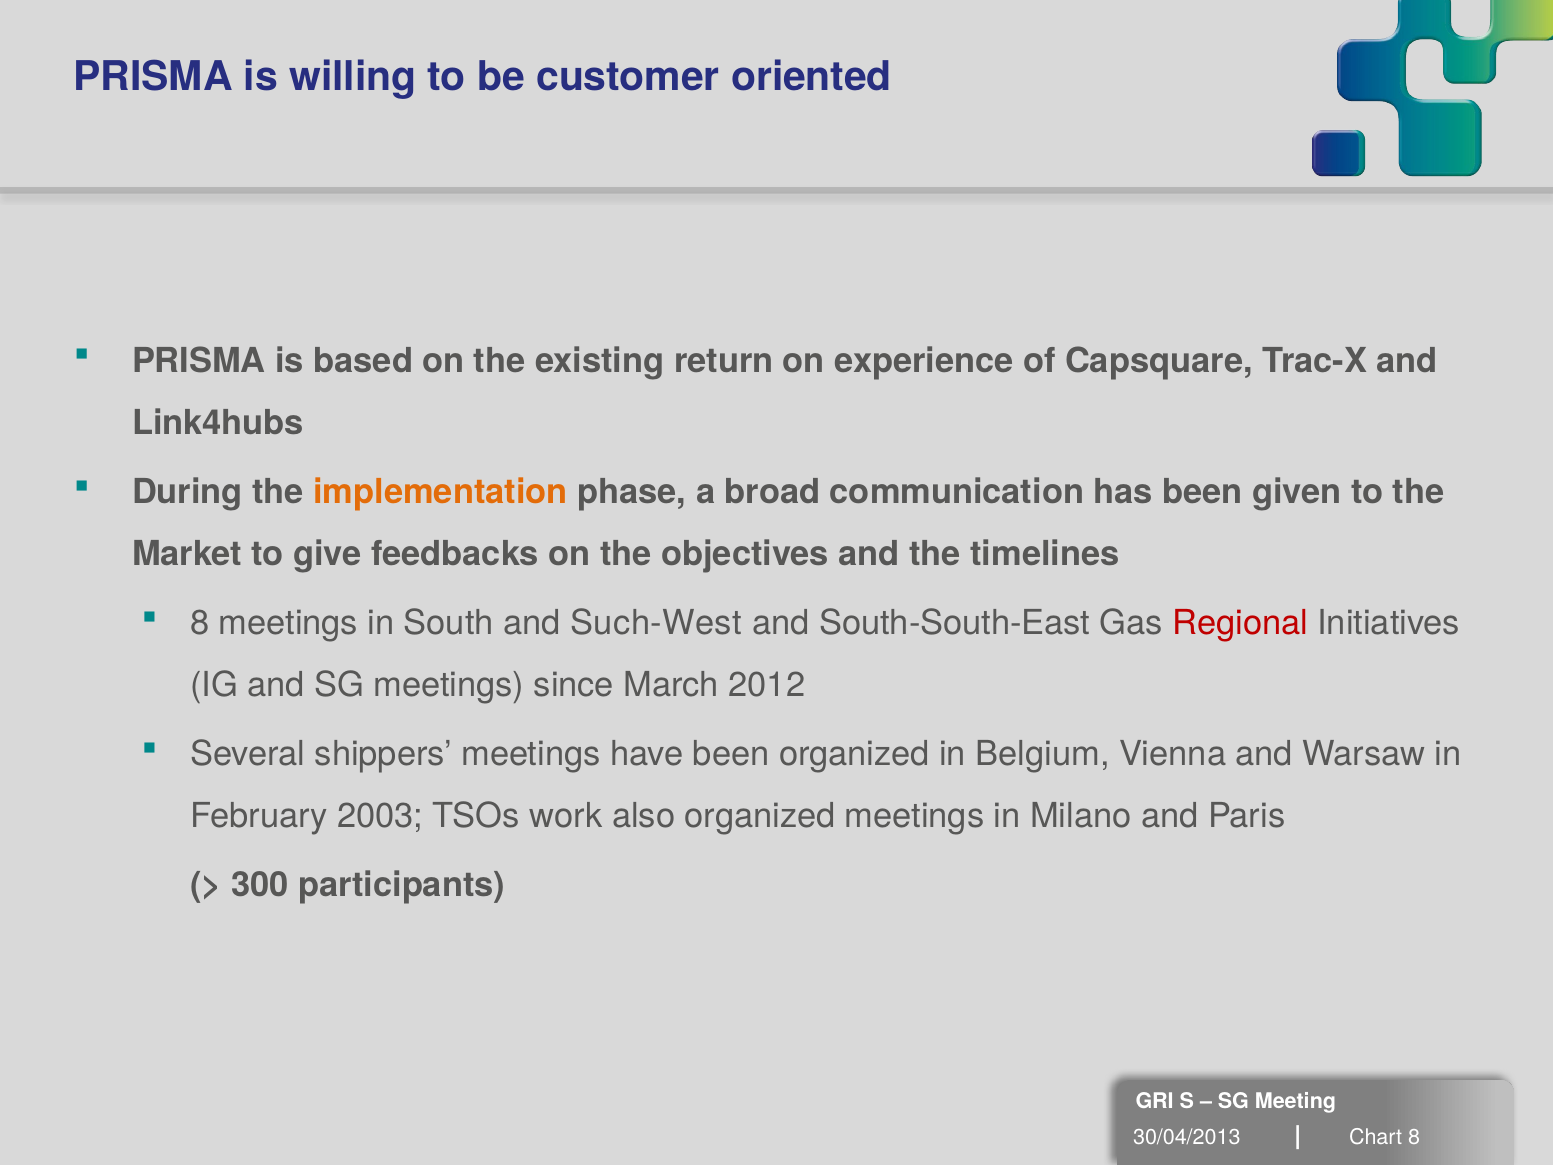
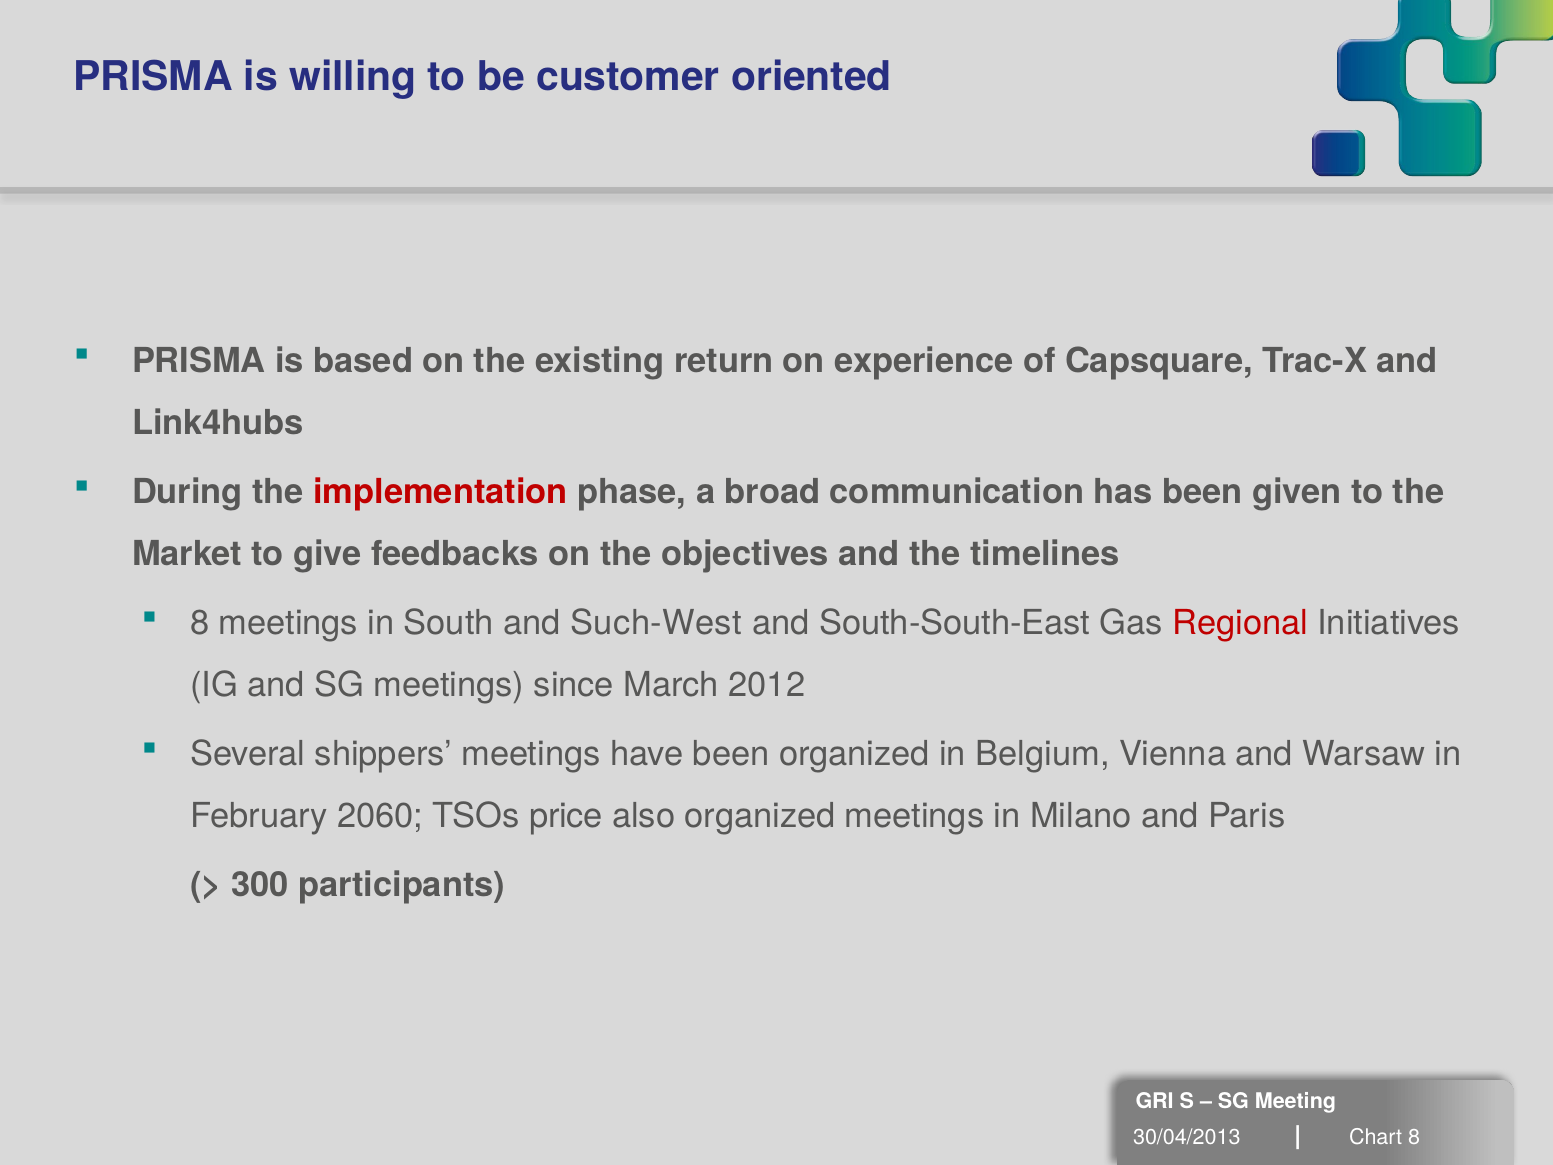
implementation colour: orange -> red (441, 492)
2003: 2003 -> 2060 (380, 816)
work: work -> price (566, 816)
